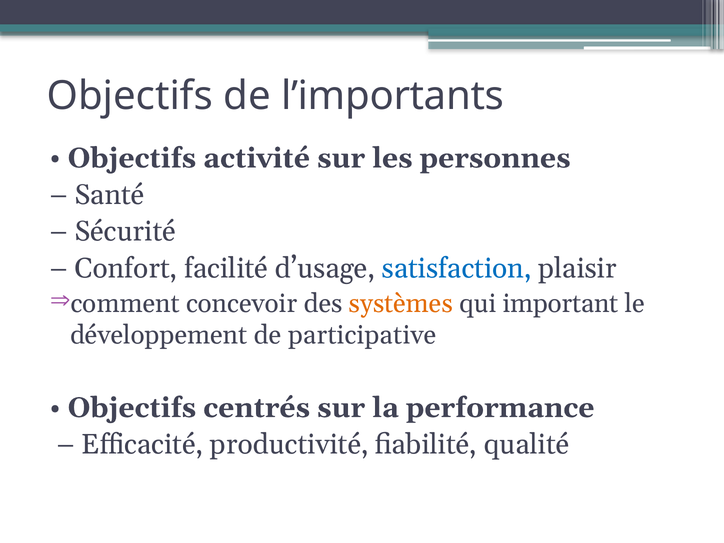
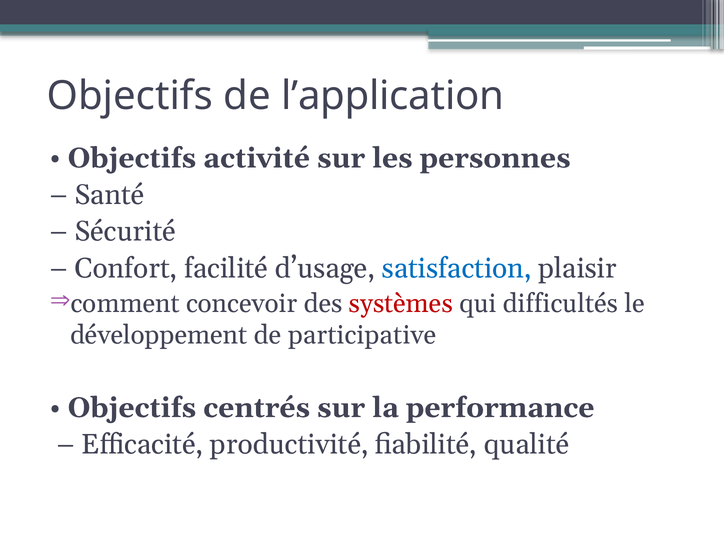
l’importants: l’importants -> l’application (393, 96)
systèmes colour: orange -> red (401, 304)
important: important -> difficultés (561, 304)
